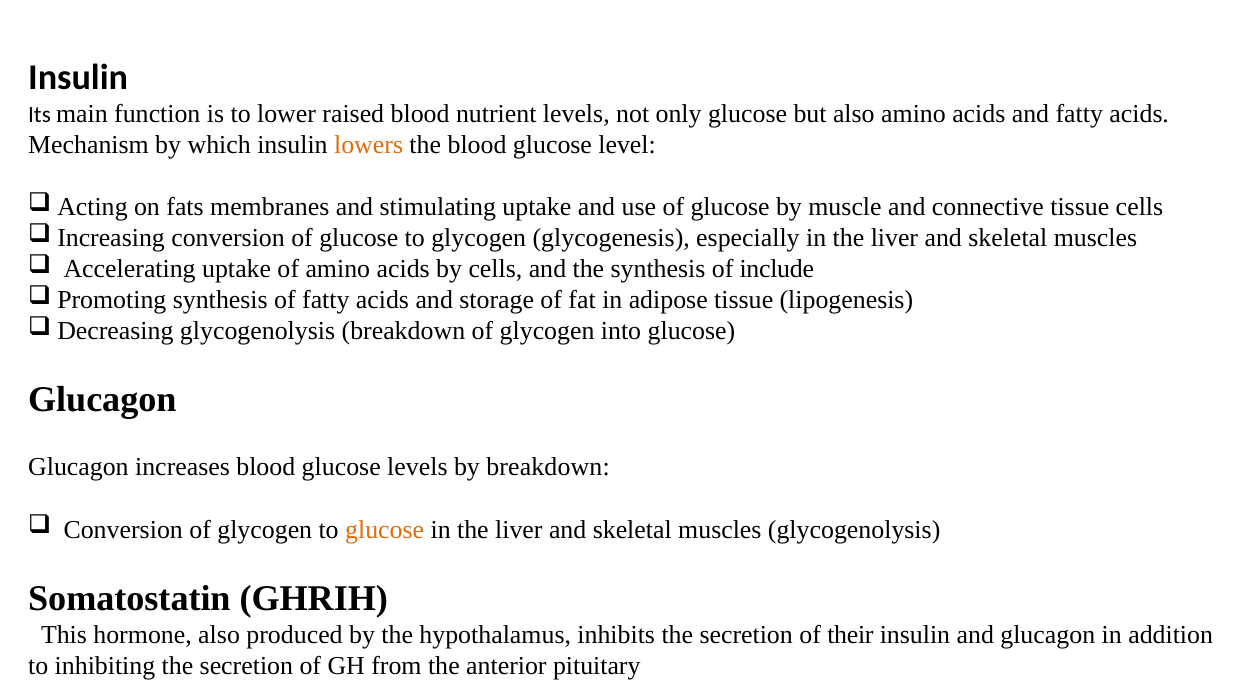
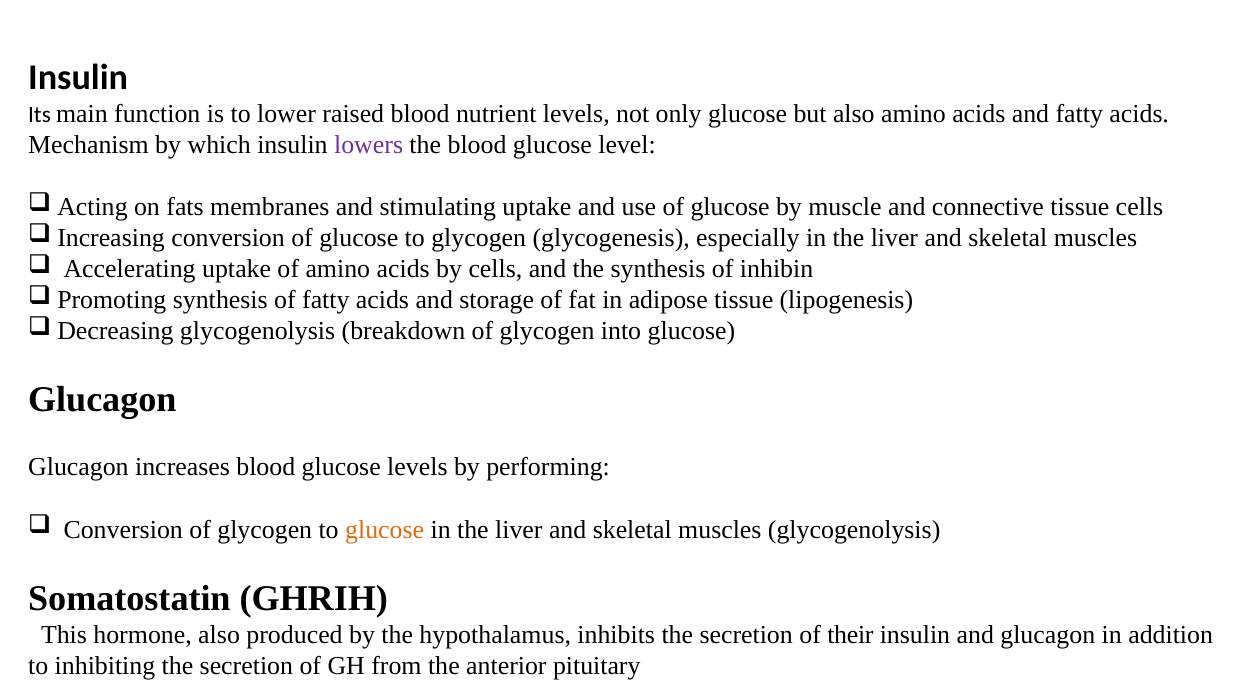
lowers colour: orange -> purple (369, 145)
include: include -> inhibin (777, 269)
by breakdown: breakdown -> performing (548, 467)
